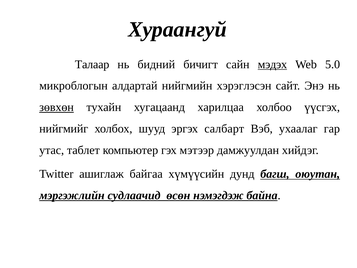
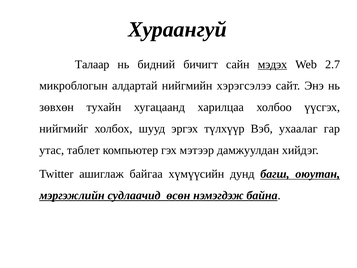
5.0: 5.0 -> 2.7 (333, 64)
хэрэглэсэн: хэрэглэсэн -> хэрэгсэлээ (244, 86)
зөвхөн underline: present -> none (57, 107)
салбарт: салбарт -> түлхүүр (224, 129)
